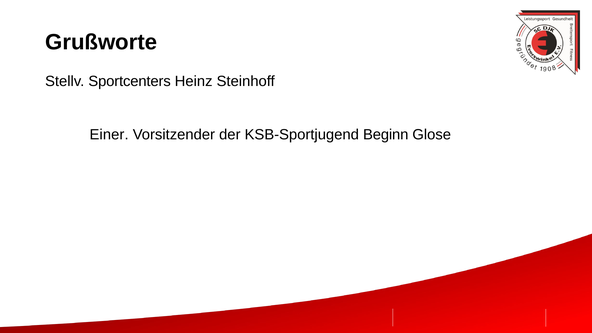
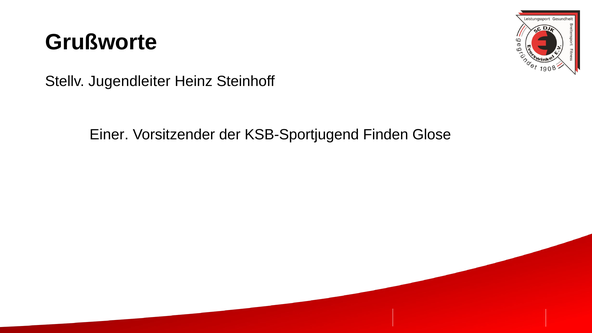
Sportcenters: Sportcenters -> Jugendleiter (129, 81)
Beginn: Beginn -> Finden (386, 135)
